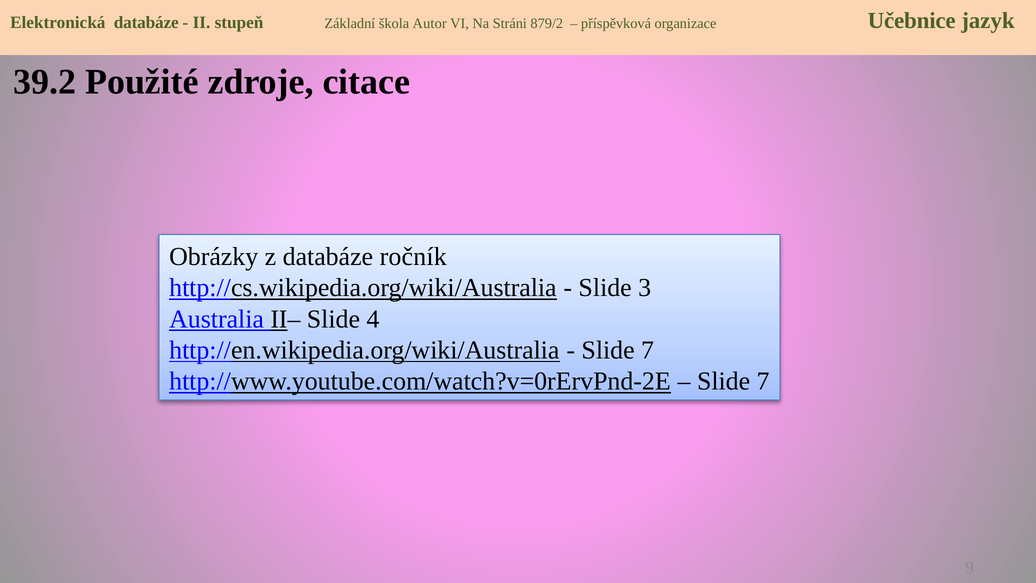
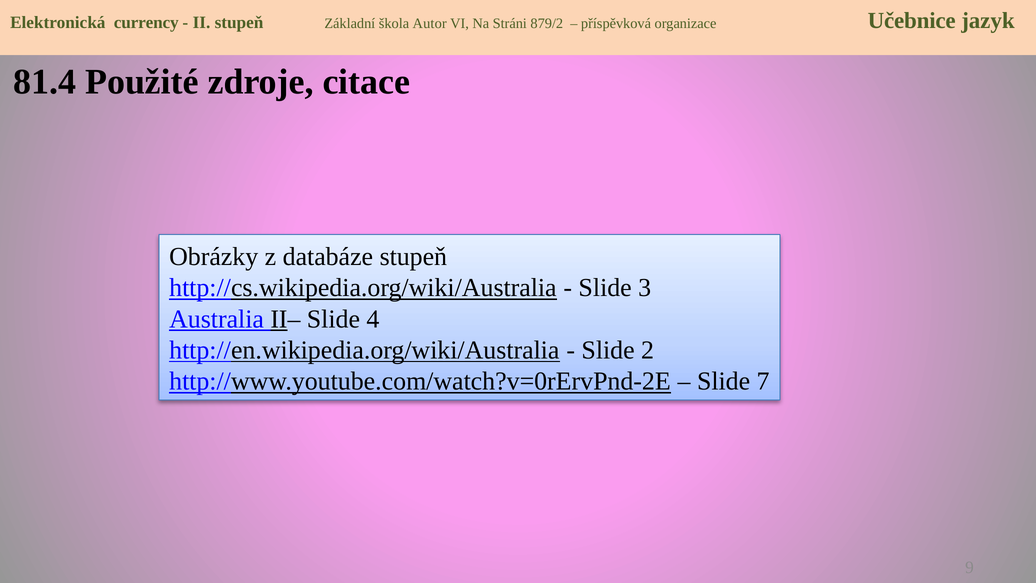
Elektronická databáze: databáze -> currency (146, 22)
39.2: 39.2 -> 81.4 (45, 82)
databáze ročník: ročník -> stupeň (413, 257)
7: 7 -> 2 (648, 350)
